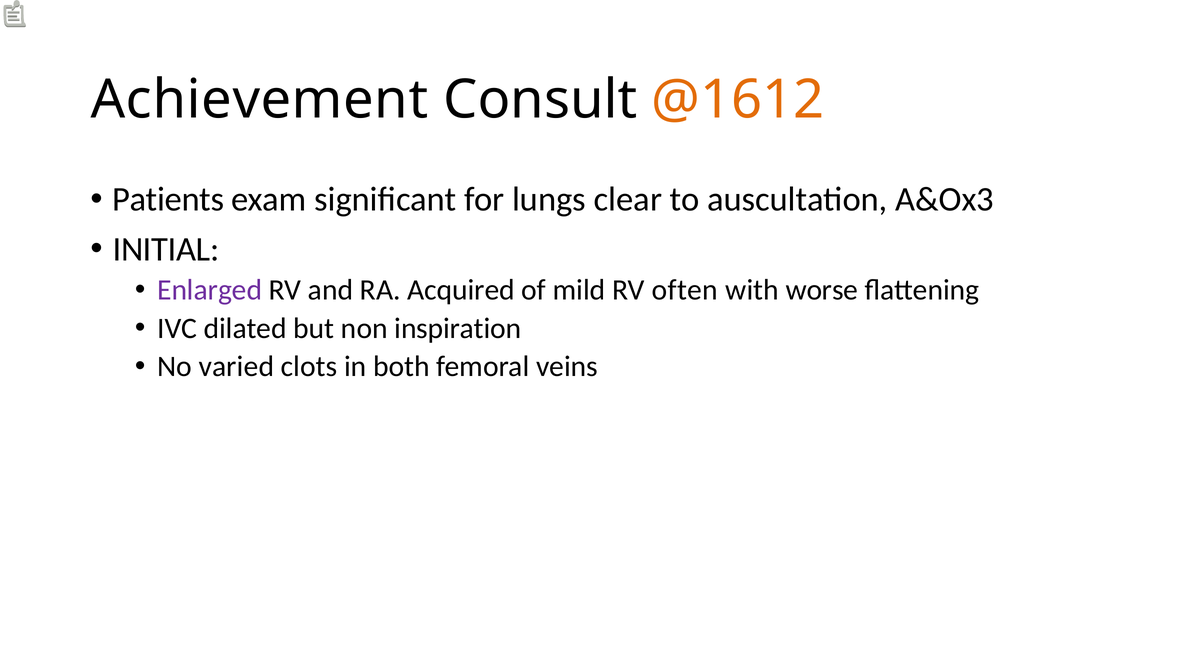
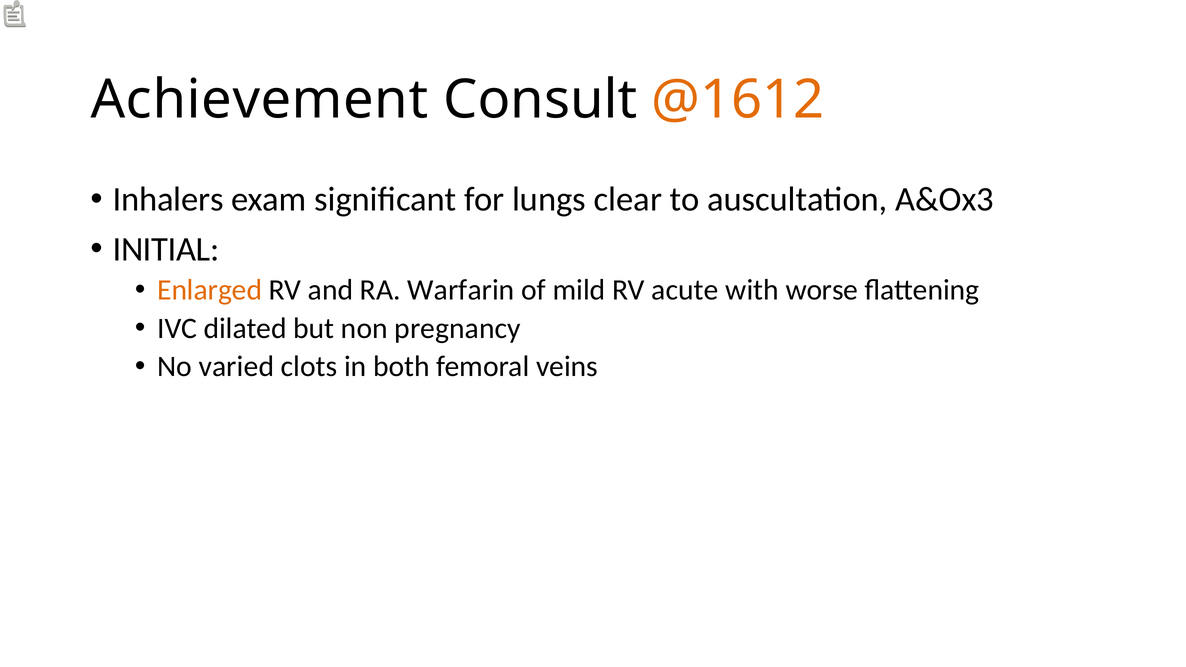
Patients: Patients -> Inhalers (168, 200)
Enlarged colour: purple -> orange (210, 290)
Acquired: Acquired -> Warfarin (461, 290)
often: often -> acute (685, 290)
inspiration: inspiration -> pregnancy (458, 328)
